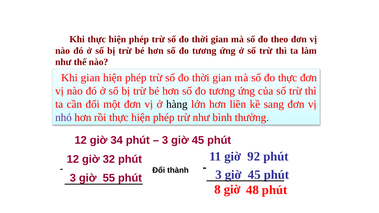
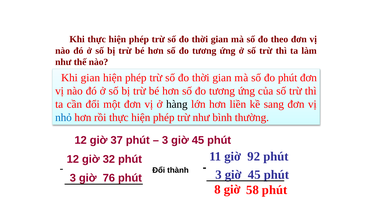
đo thực: thực -> phút (288, 78)
nhỏ colour: purple -> blue (63, 118)
34: 34 -> 37 (117, 140)
55: 55 -> 76 (109, 178)
48: 48 -> 58 (253, 190)
